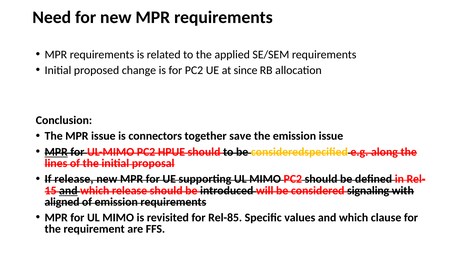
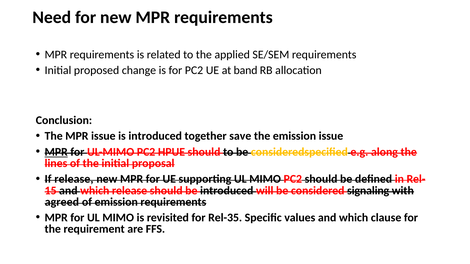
since: since -> band (246, 70)
is connectors: connectors -> introduced (155, 136)
and underline: present -> none (68, 191)
aligned: aligned -> agreed (62, 202)
Rel-85: Rel-85 -> Rel-35 (225, 218)
